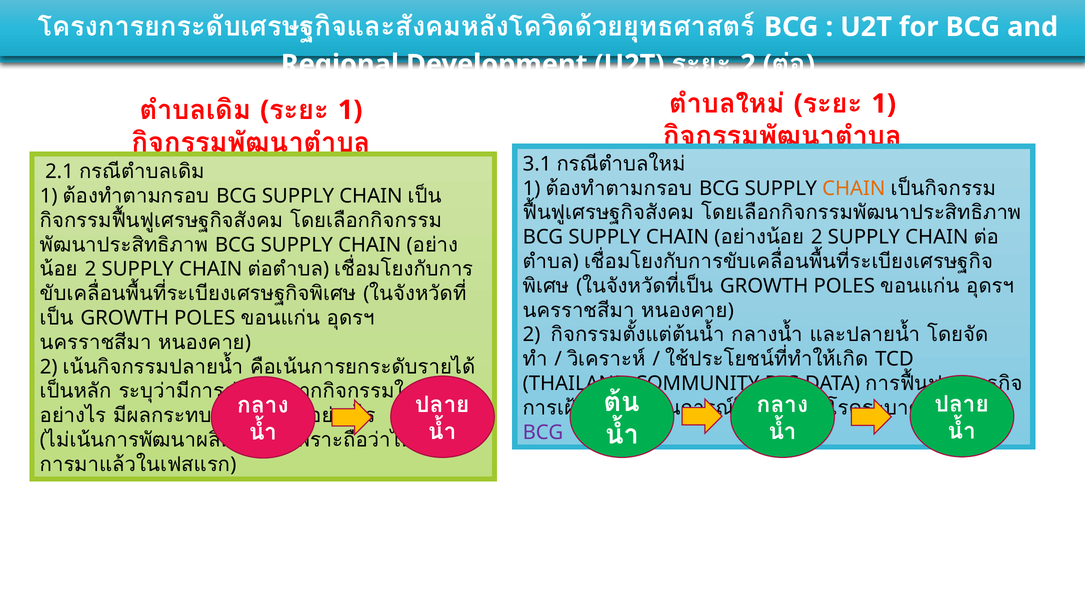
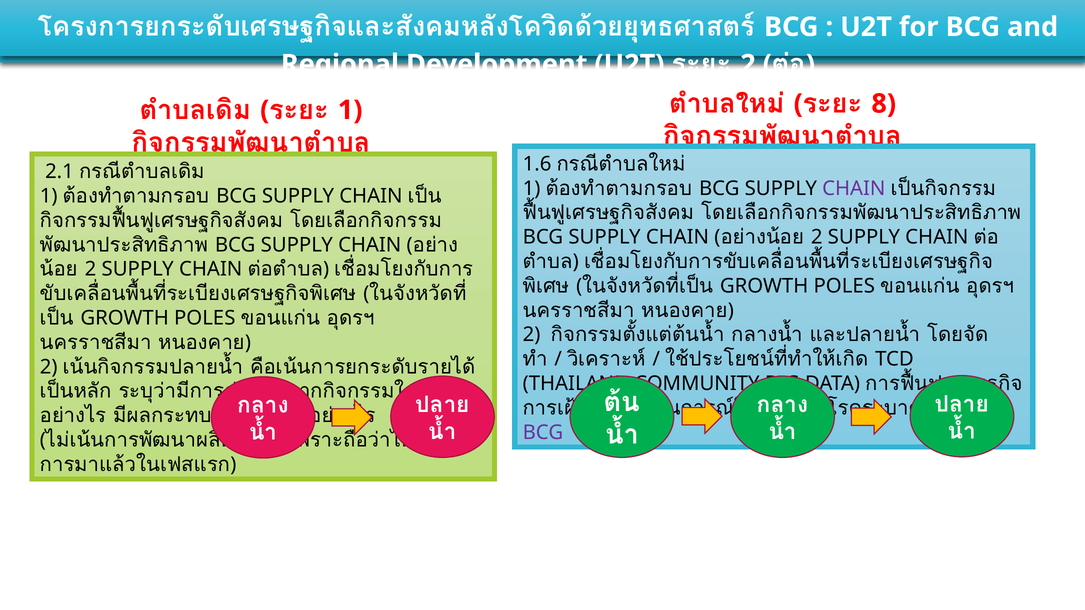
1: 1 -> 8 (884, 104)
3.1: 3.1 -> 1.6 (537, 164)
CHAIN colour: orange -> purple (854, 188)
